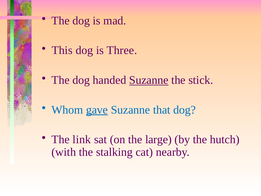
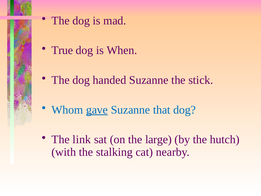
This: This -> True (62, 50)
Three: Three -> When (122, 50)
Suzanne underline: present -> none (149, 80)
